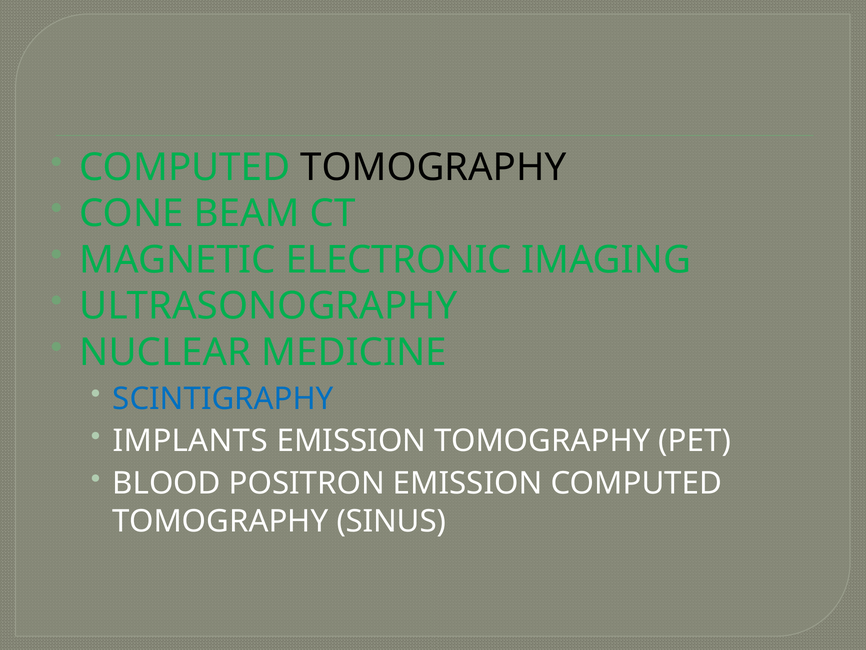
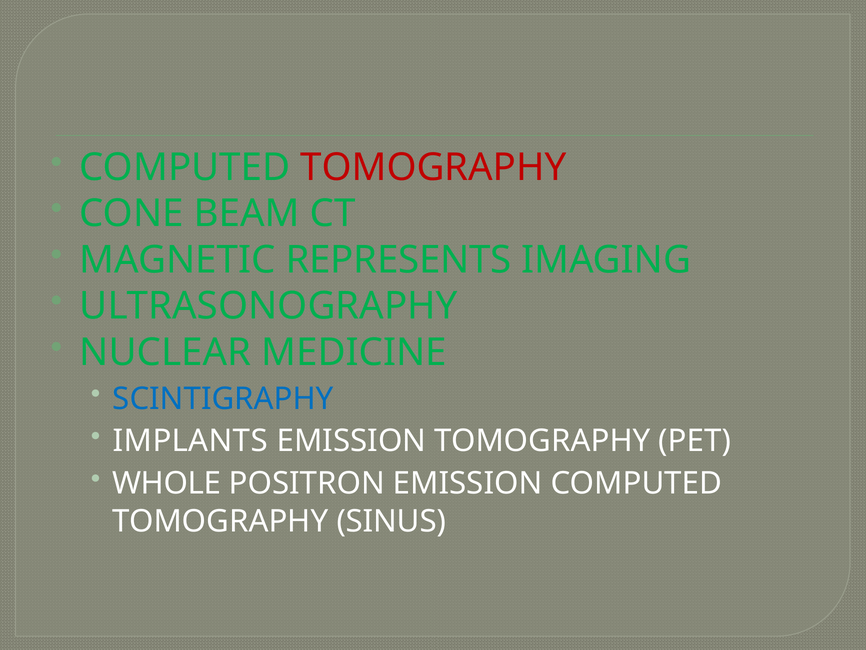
TOMOGRAPHY colour: black -> red (433, 167)
ELECTRONIC: ELECTRONIC -> REPRESENTS (399, 260)
BLOOD: BLOOD -> WHOLE (167, 483)
